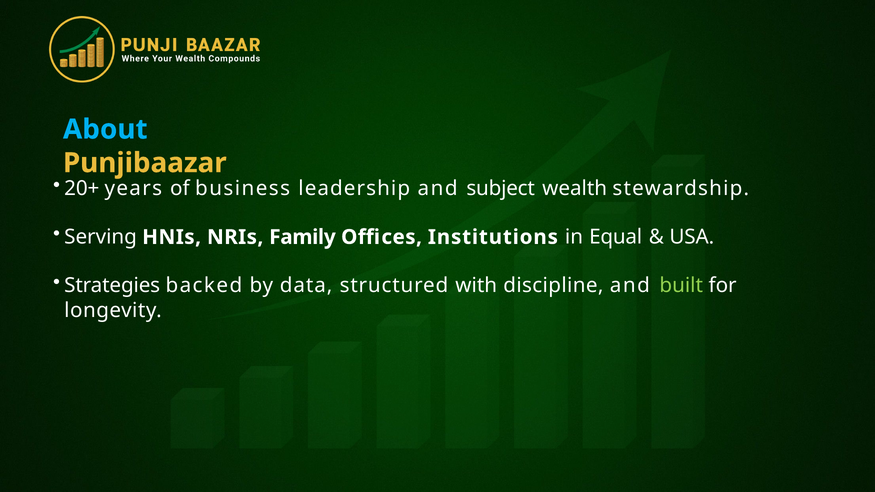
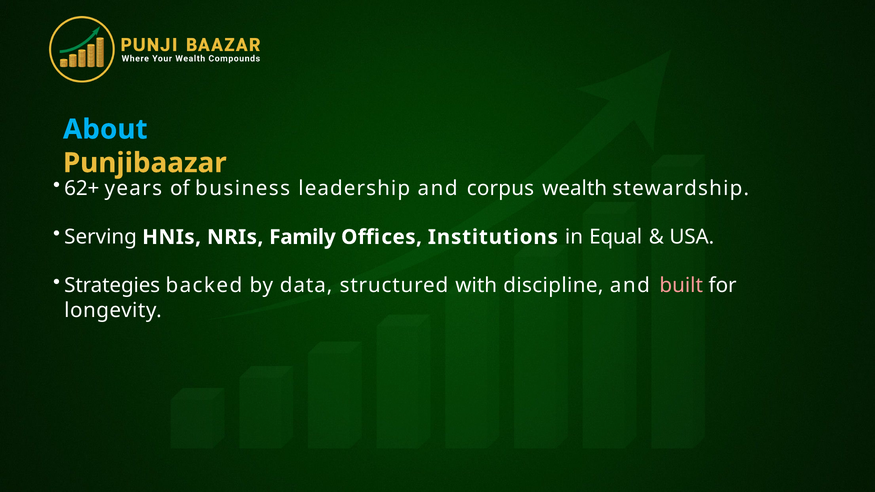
20+: 20+ -> 62+ (82, 189)
subject: subject -> corpus (500, 189)
built colour: light green -> pink (681, 286)
